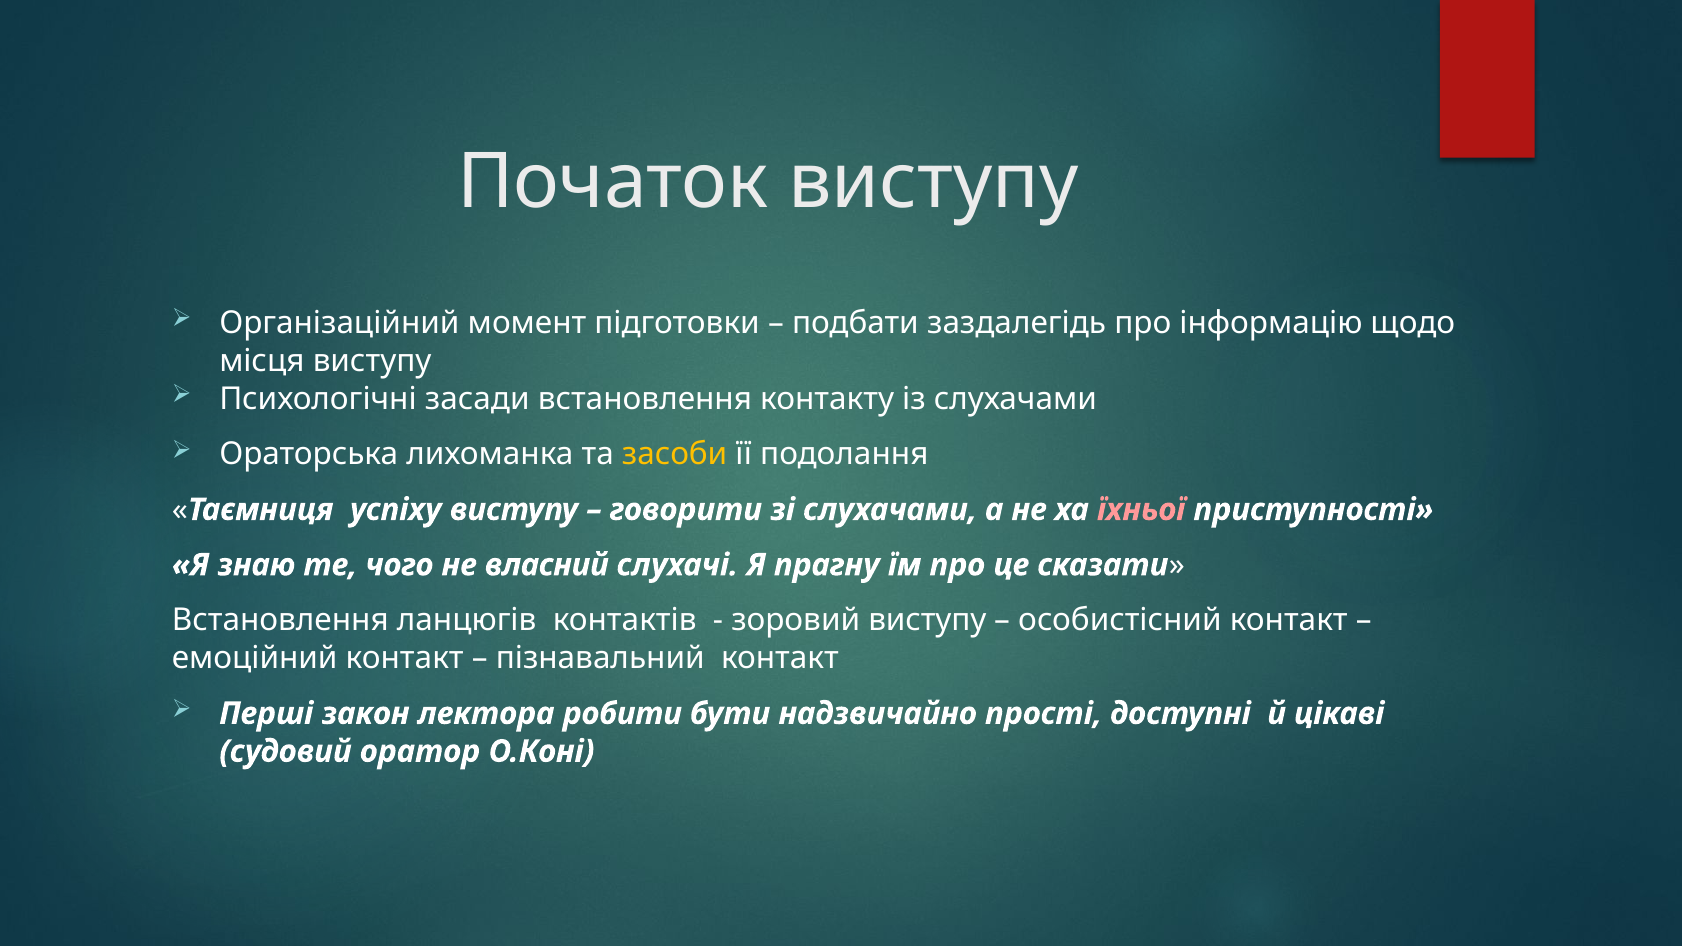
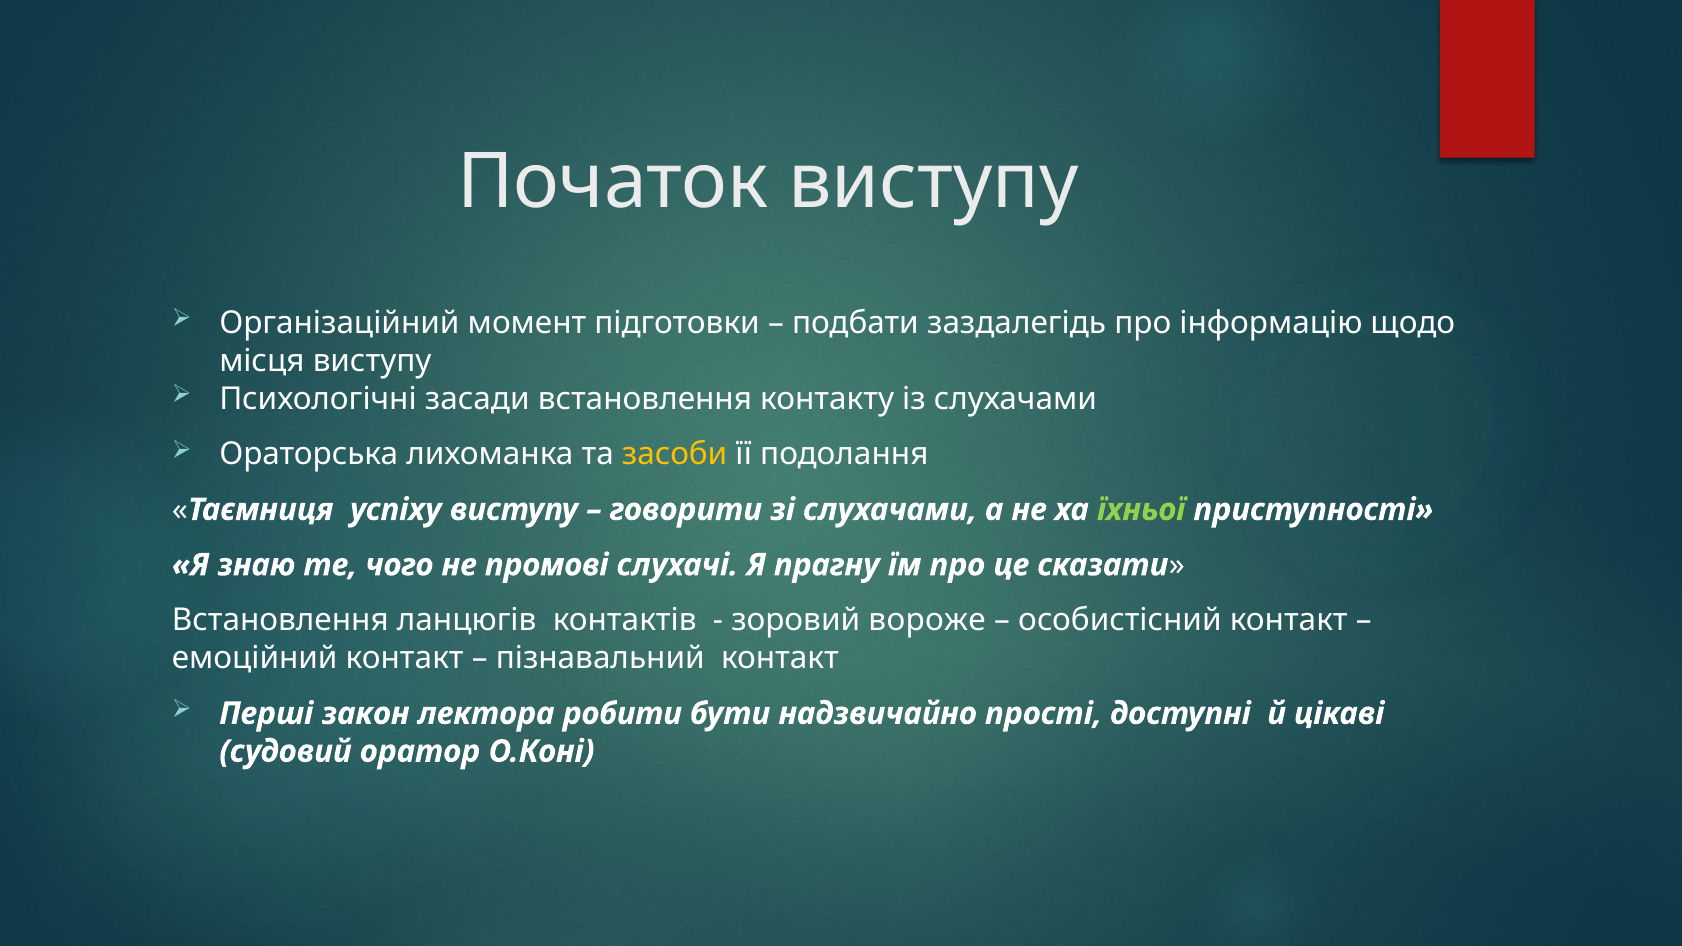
їхньої colour: pink -> light green (1141, 510)
власний: власний -> промові (547, 565)
зоровий виступу: виступу -> вороже (927, 620)
